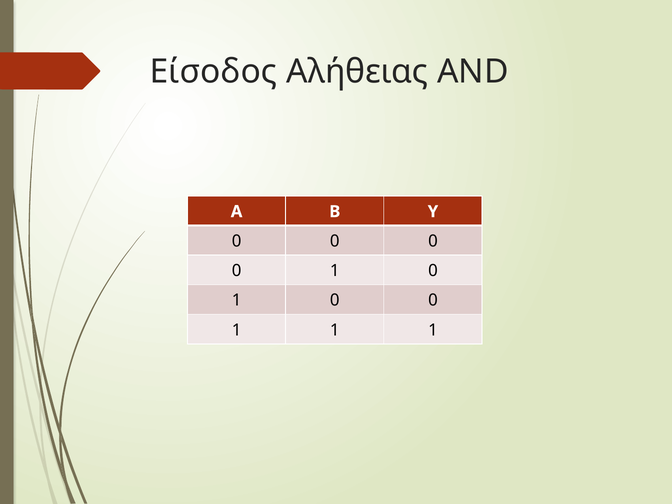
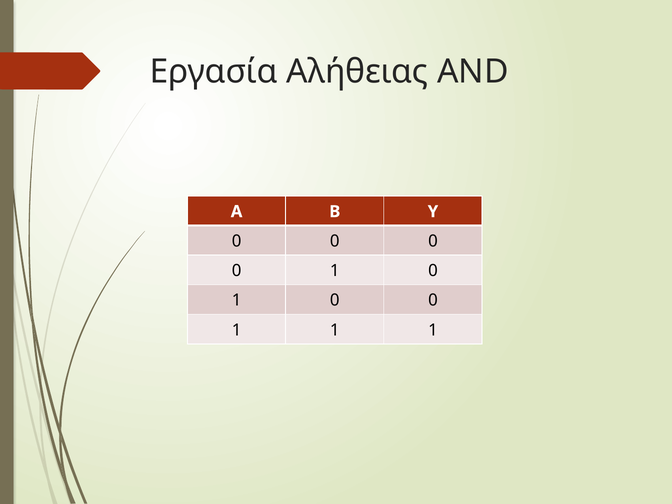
Είσοδος: Είσοδος -> Εργασία (214, 72)
